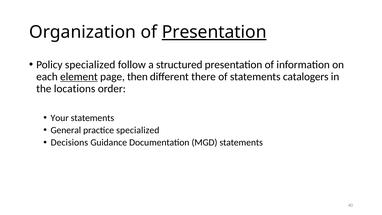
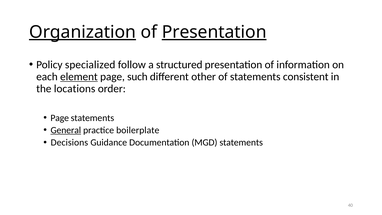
Organization underline: none -> present (83, 32)
then: then -> such (137, 77)
there: there -> other (204, 77)
catalogers: catalogers -> consistent (306, 77)
Your: Your -> Page (60, 118)
General underline: none -> present (66, 130)
practice specialized: specialized -> boilerplate (138, 130)
